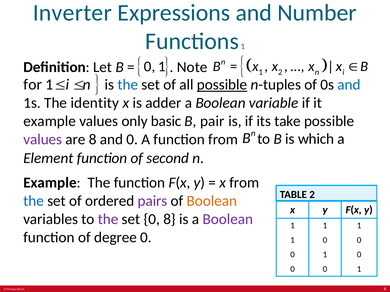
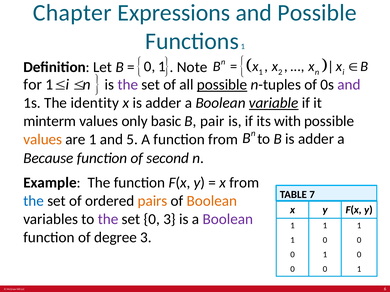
Inverter: Inverter -> Chapter (72, 13)
and Number: Number -> Possible (317, 13)
the colour: blue -> purple (128, 85)
and colour: blue -> purple (349, 85)
variable underline: none -> present (274, 103)
example: example -> minterm (50, 121)
take: take -> with (288, 121)
B is which: which -> adder (316, 139)
values colour: purple -> orange (43, 140)
are 8: 8 -> 1 (93, 140)
and 0: 0 -> 5 (132, 140)
Element: Element -> Because (48, 158)
TABLE 2: 2 -> 7 (312, 195)
pairs colour: purple -> orange (153, 201)
0 8: 8 -> 3 (170, 219)
degree 0: 0 -> 3 (146, 238)
